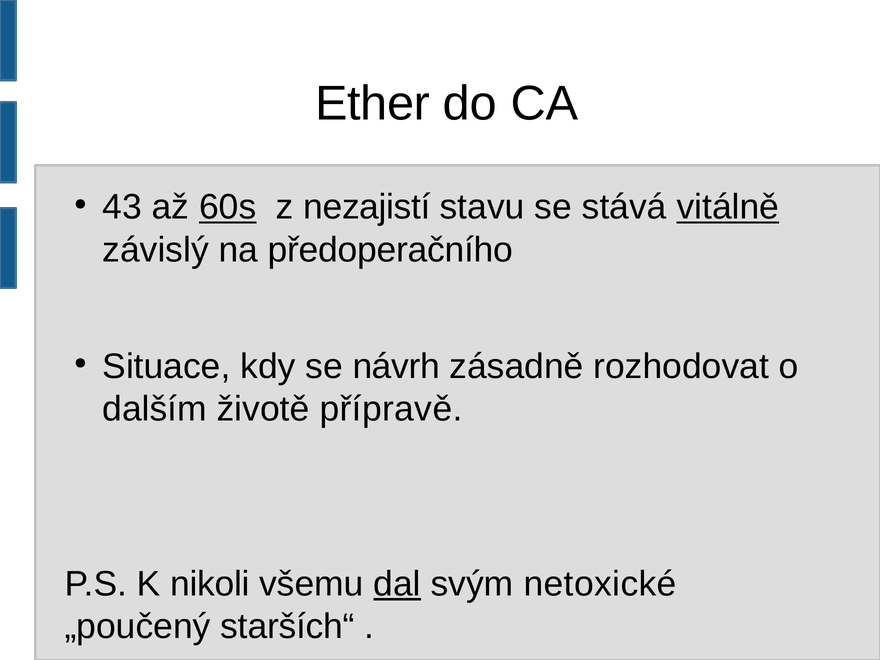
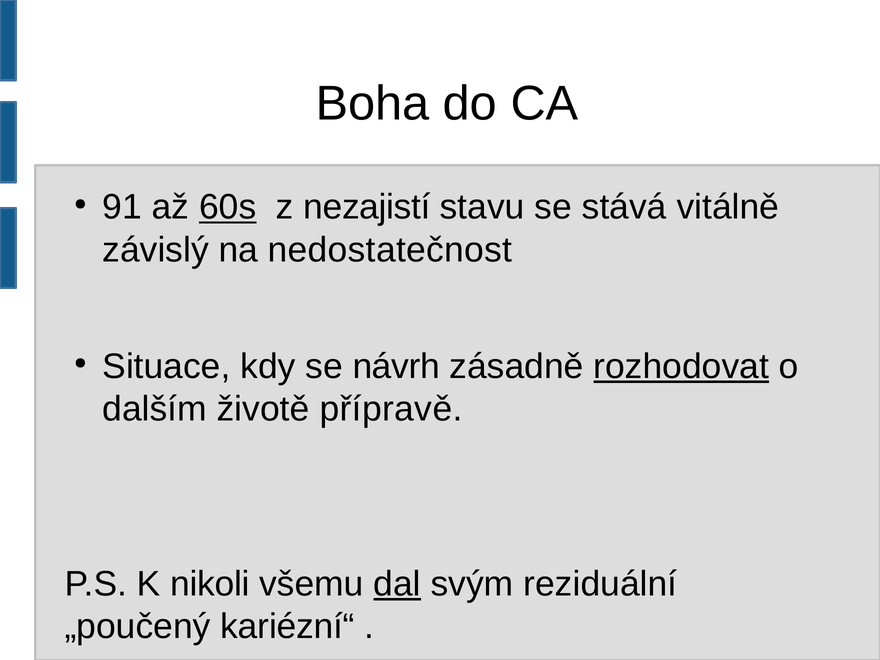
Ether: Ether -> Boha (372, 104)
43: 43 -> 91 (122, 207)
vitálně underline: present -> none (728, 207)
předoperačního: předoperačního -> nedostatečnost (390, 250)
rozhodovat underline: none -> present (681, 366)
netoxické: netoxické -> reziduální (600, 584)
starších“: starších“ -> kariézní“ (288, 626)
